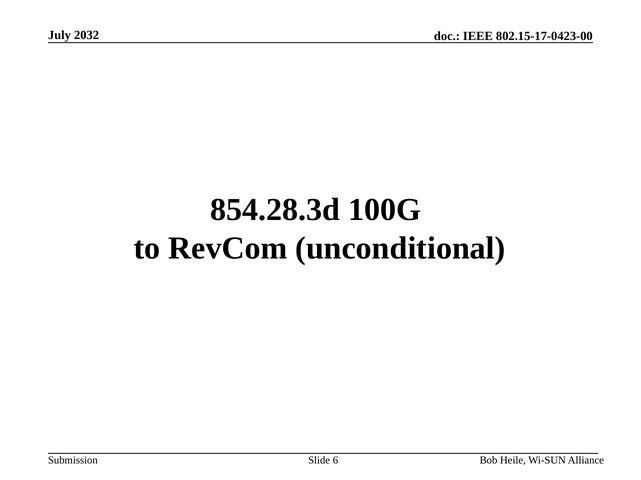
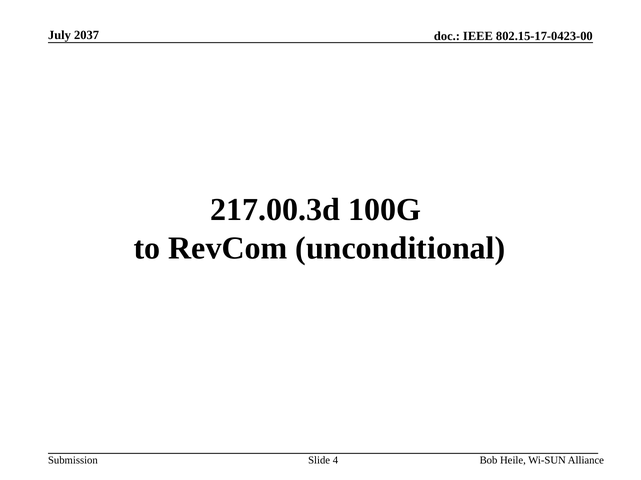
2032: 2032 -> 2037 (87, 35)
854.28.3d: 854.28.3d -> 217.00.3d (275, 210)
6: 6 -> 4 (335, 461)
